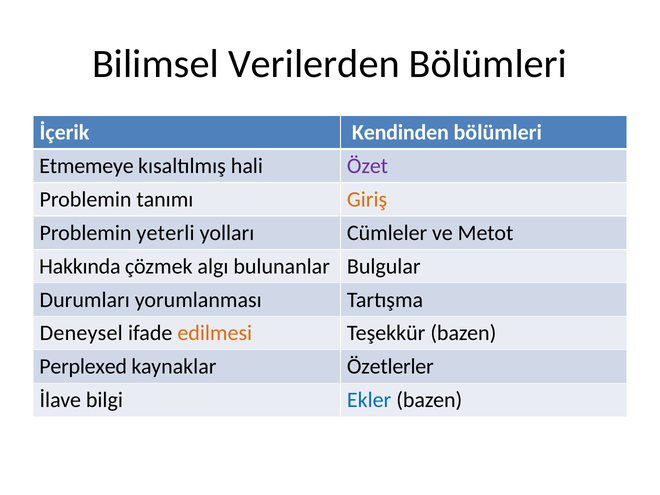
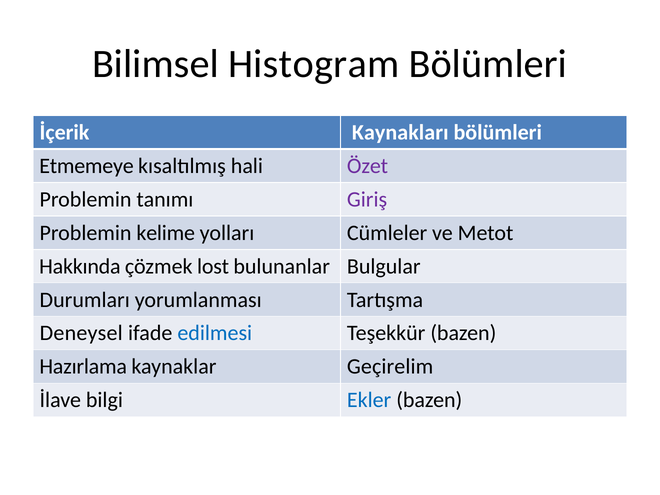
Verilerden: Verilerden -> Histogram (314, 64)
Kendinden: Kendinden -> Kaynakları (400, 132)
Giriş colour: orange -> purple (367, 199)
yeterli: yeterli -> kelime (166, 233)
algı: algı -> lost (213, 266)
edilmesi colour: orange -> blue (215, 333)
Perplexed: Perplexed -> Hazırlama (83, 367)
Özetlerler: Özetlerler -> Geçirelim (390, 367)
